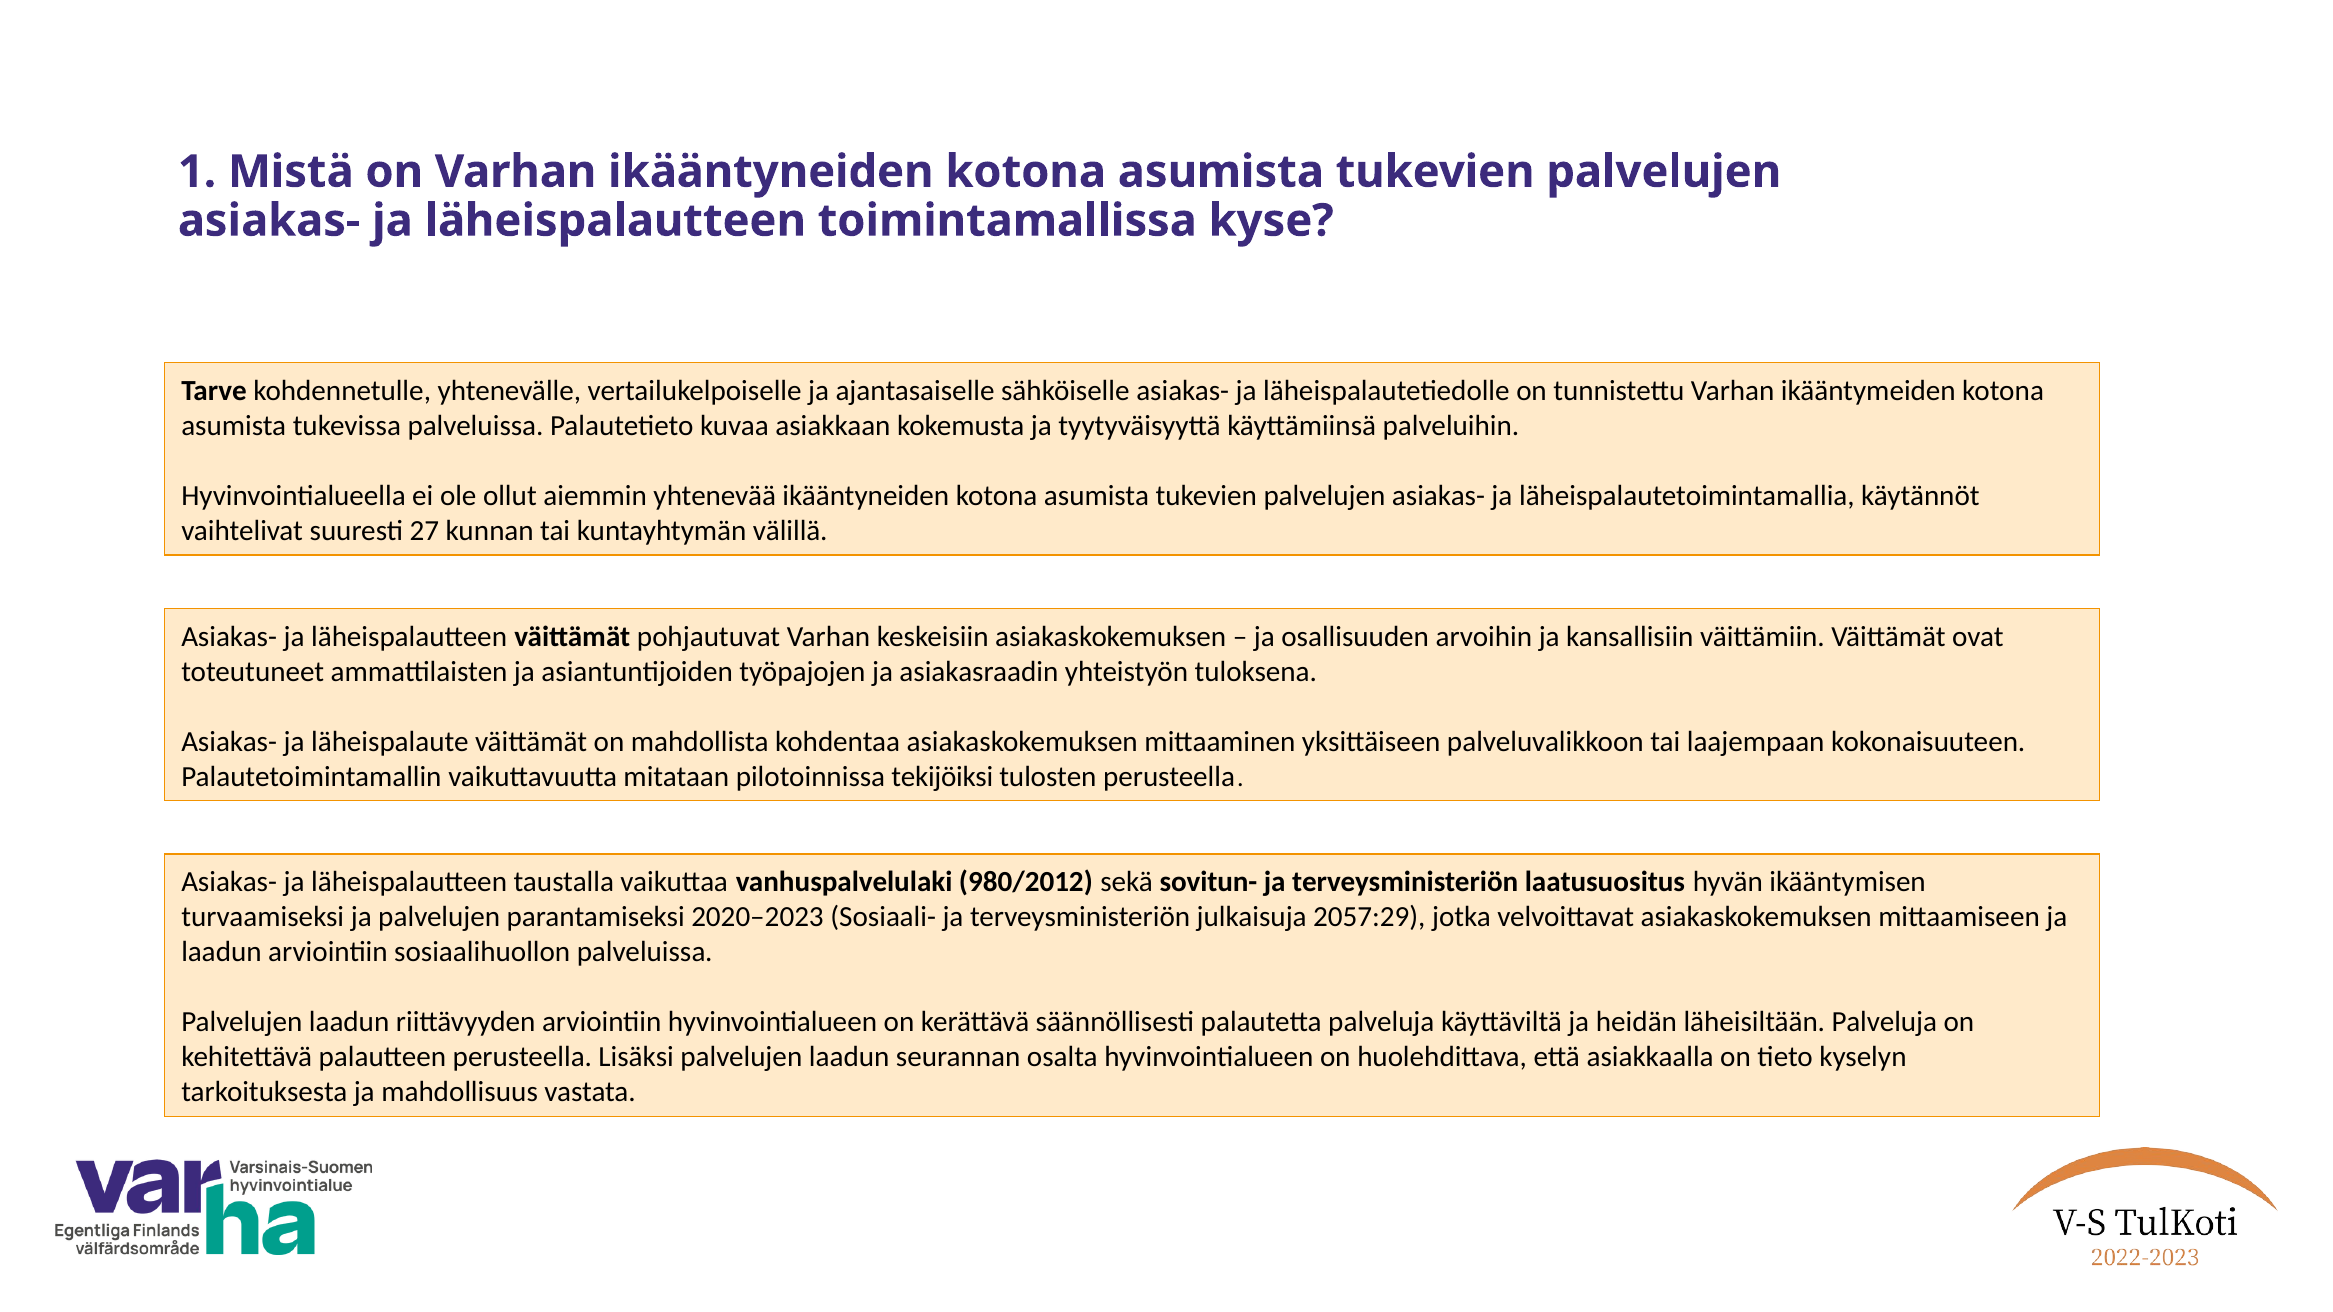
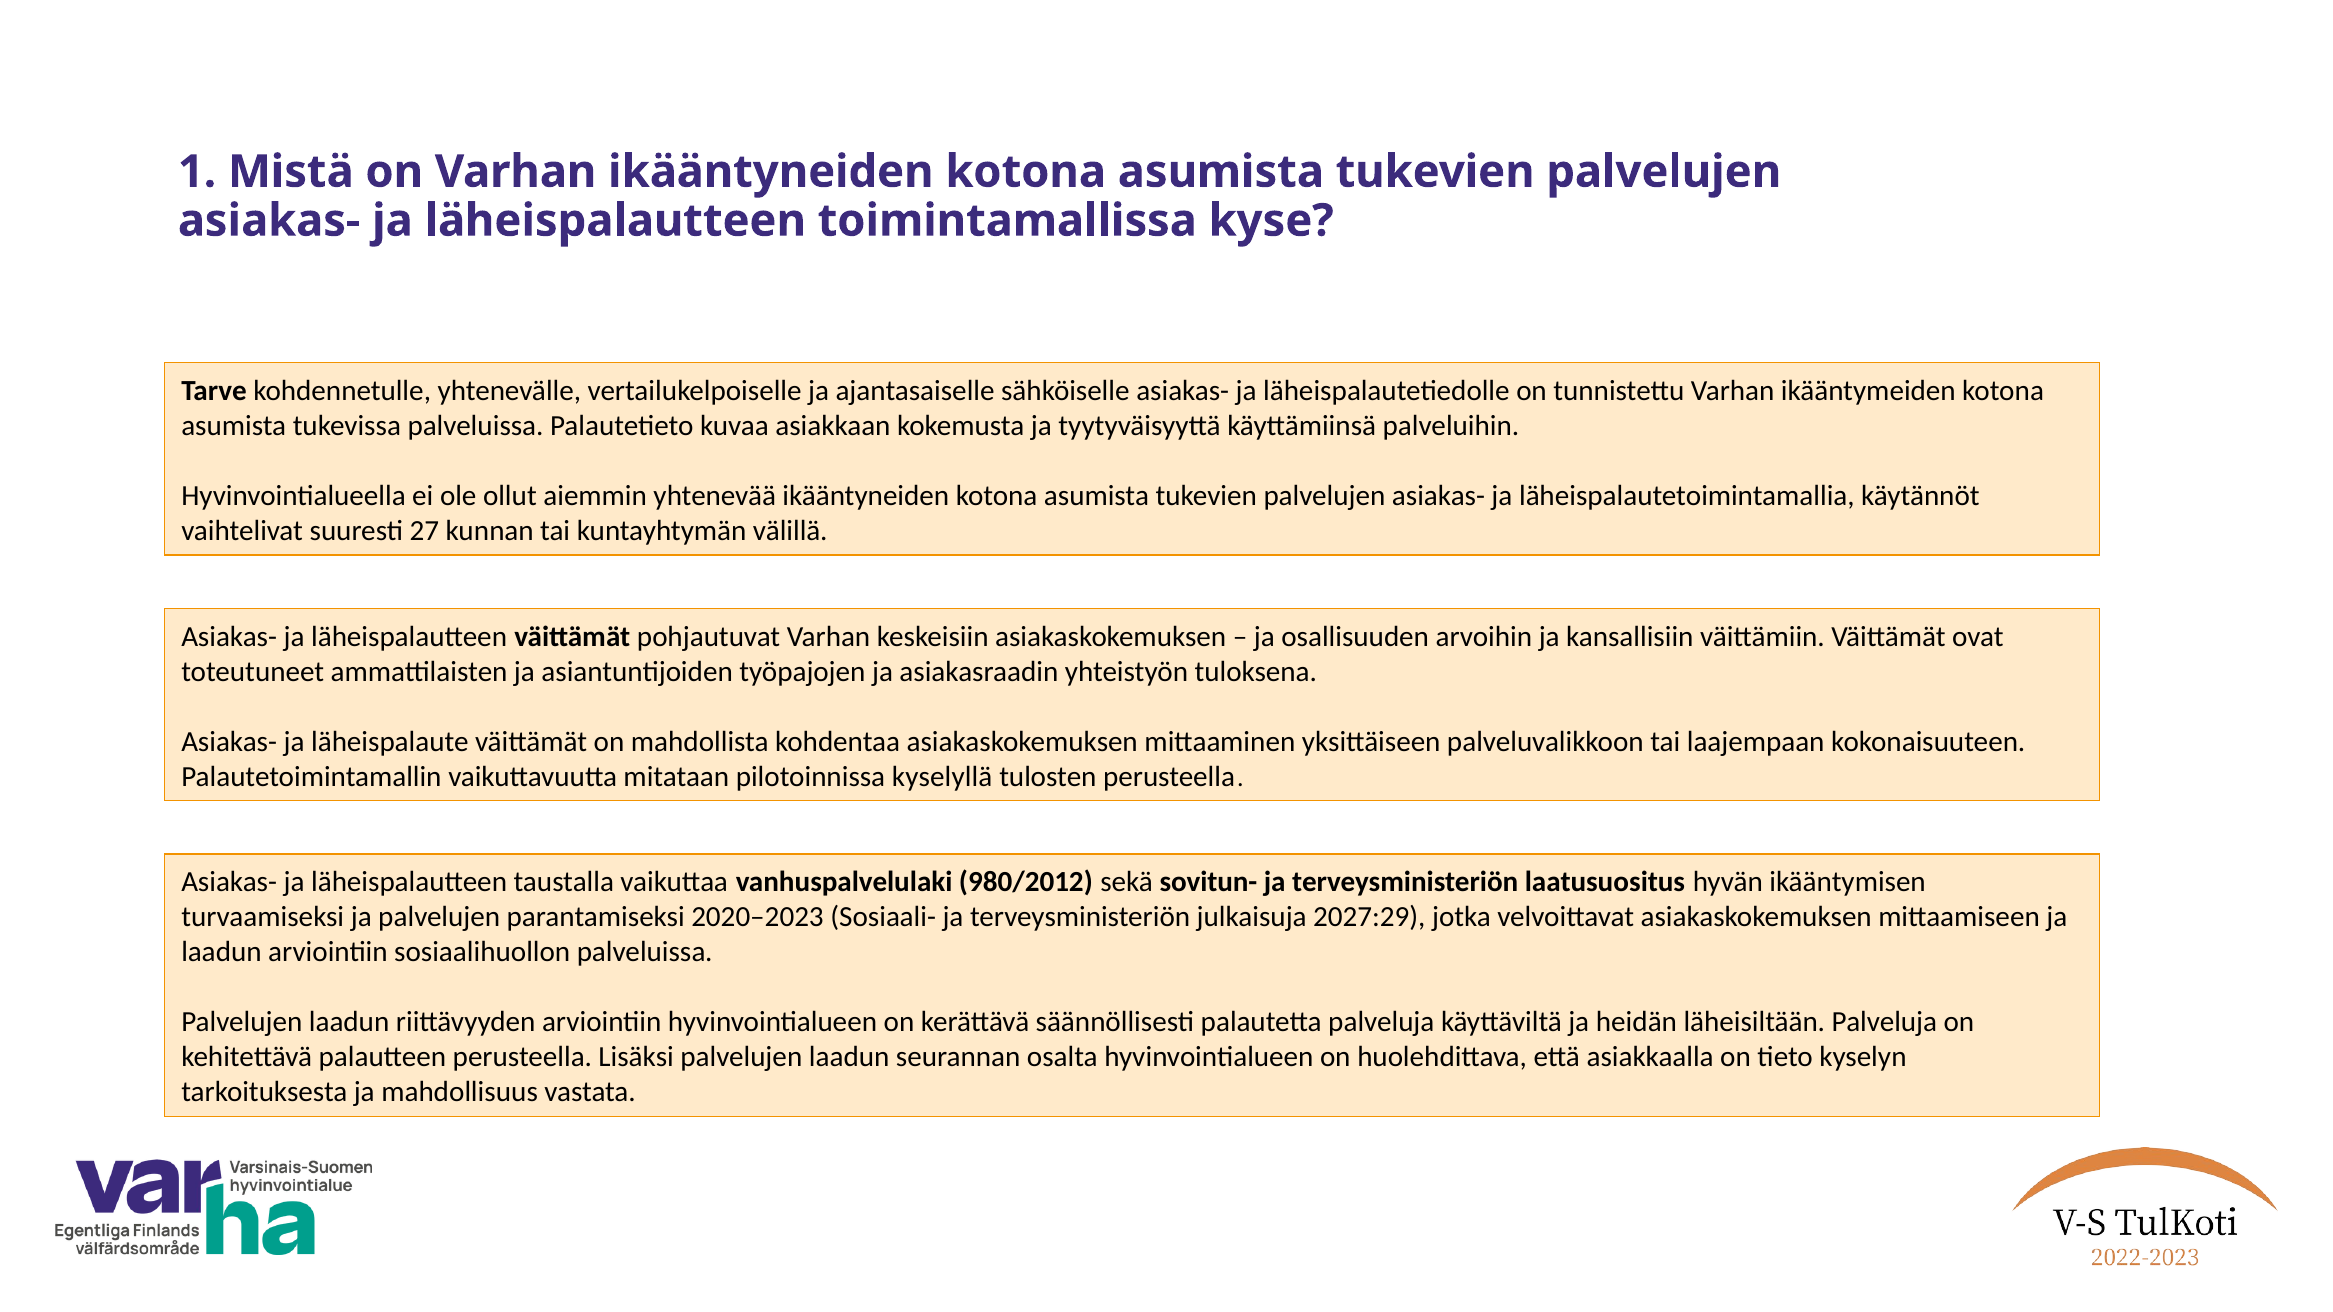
tekijöiksi: tekijöiksi -> kyselyllä (942, 777)
2057:29: 2057:29 -> 2027:29 (1369, 917)
